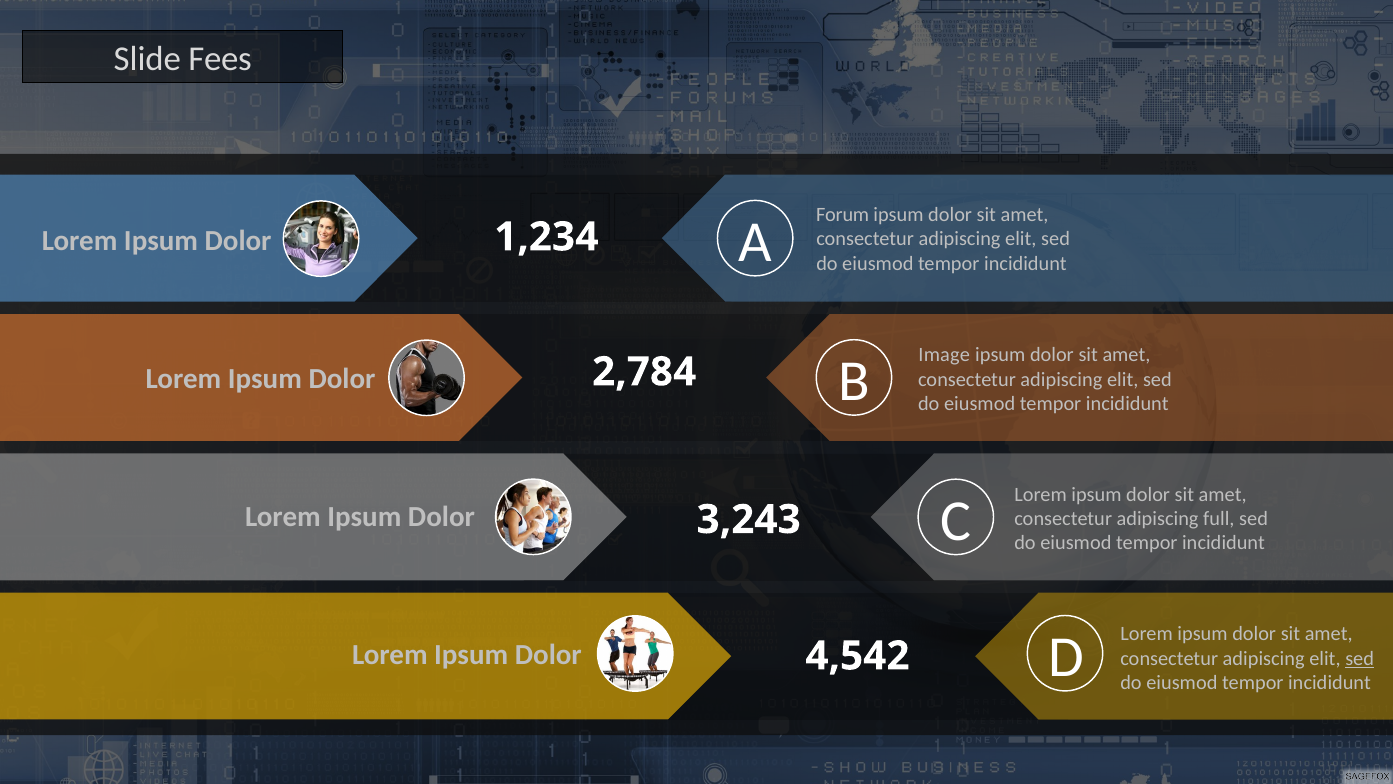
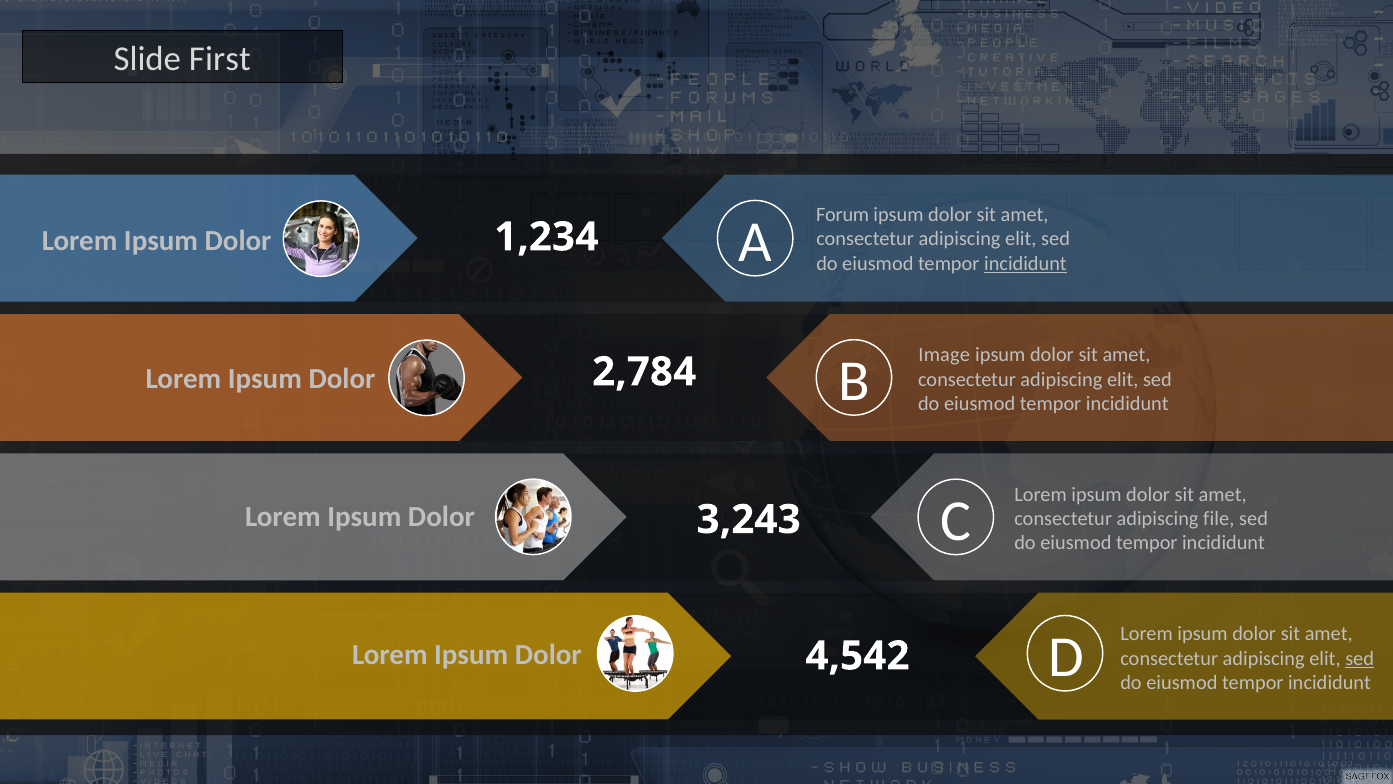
Fees: Fees -> First (220, 59)
incididunt underline: none -> present (1025, 264)
full: full -> file (1219, 518)
